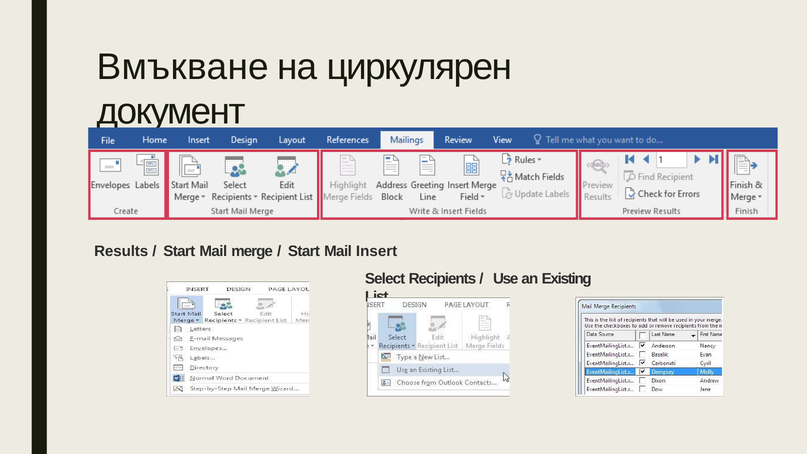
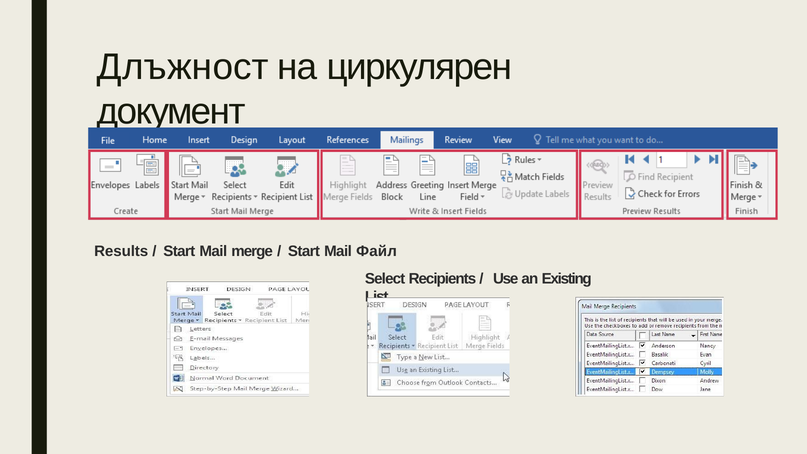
Вмъкване: Вмъкване -> Длъжност (183, 67)
Insert: Insert -> Файл (377, 251)
